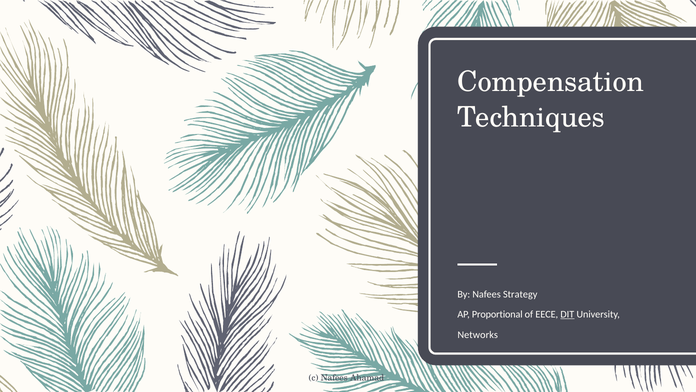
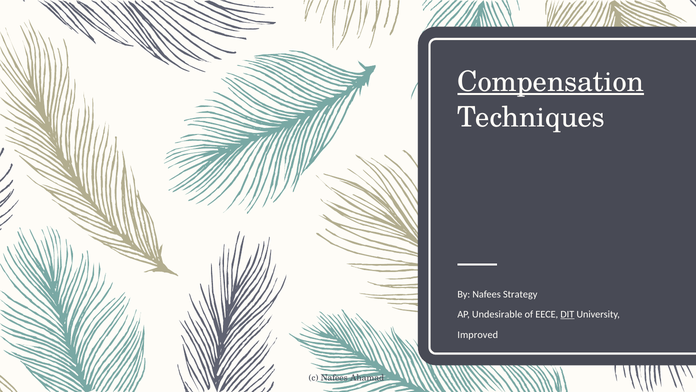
Compensation underline: none -> present (551, 82)
Proportional: Proportional -> Undesirable (497, 314)
Networks: Networks -> Improved (478, 334)
